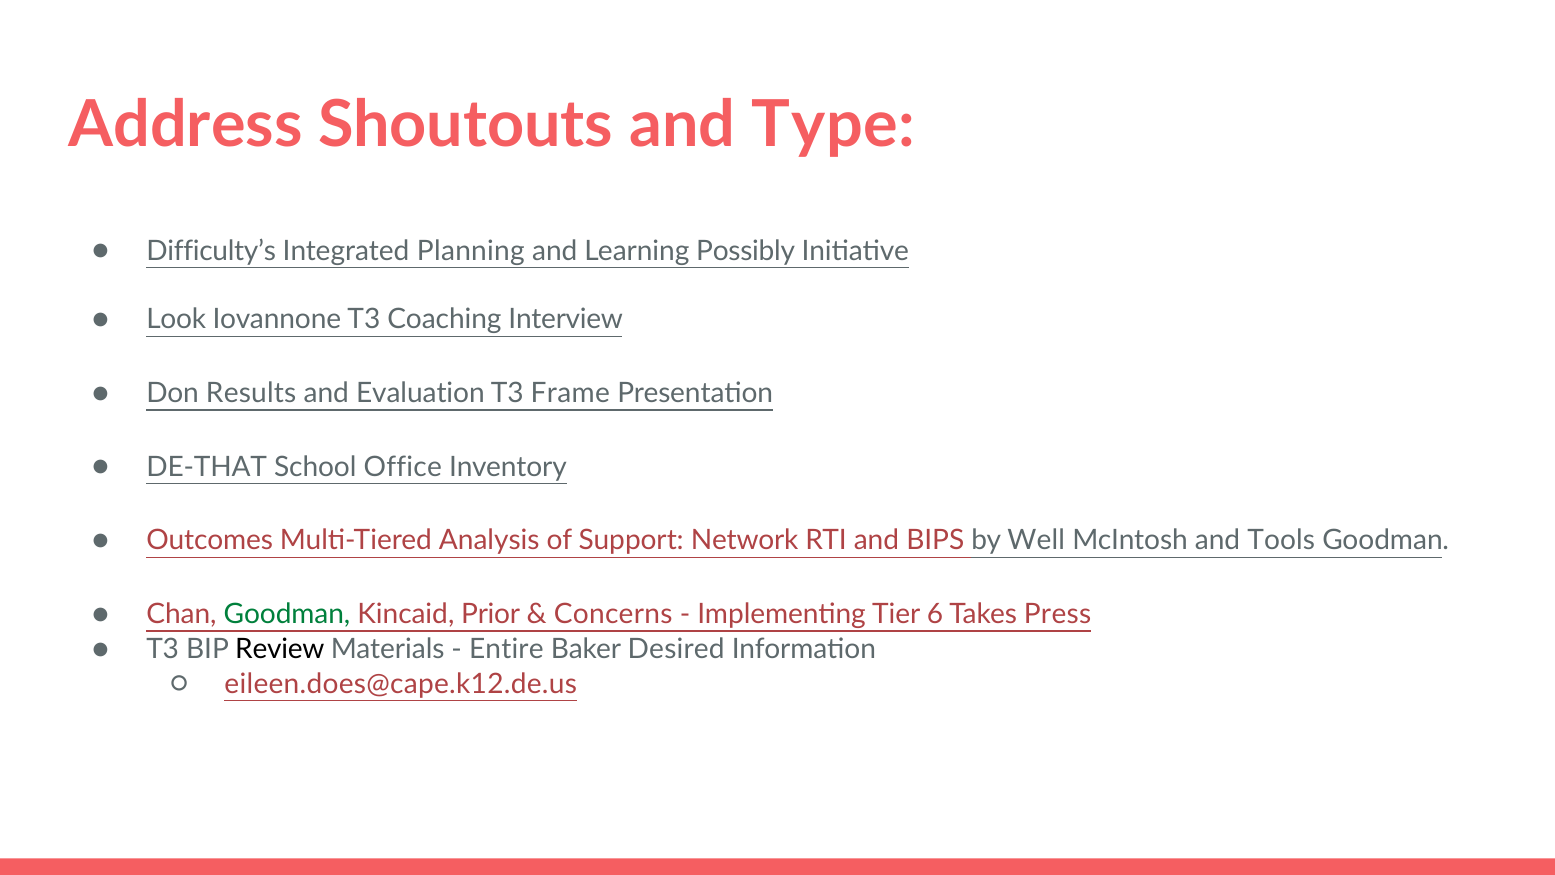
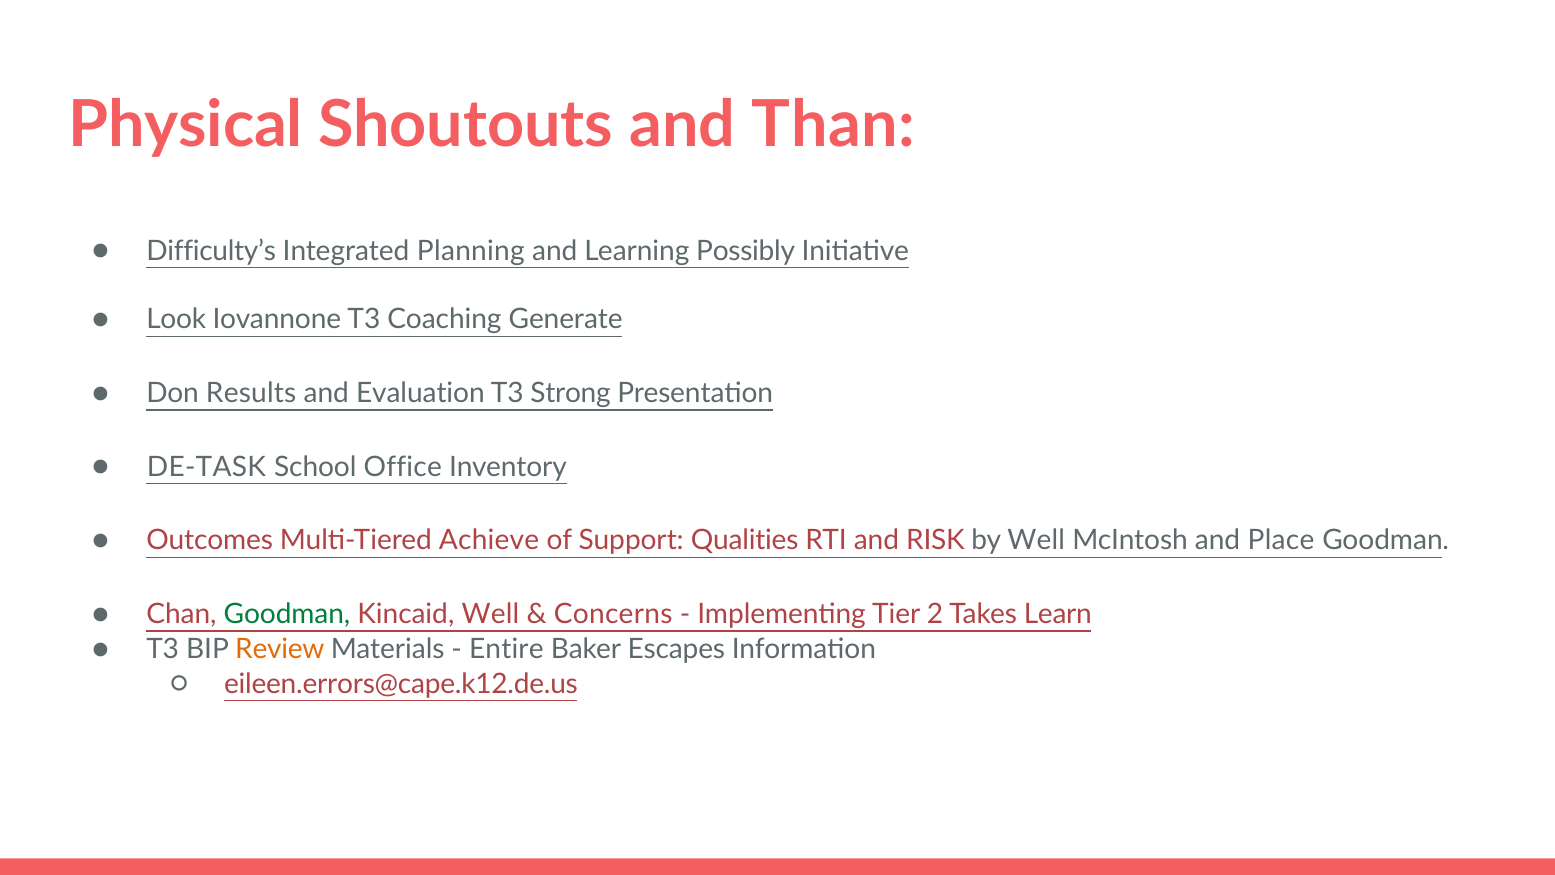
Address: Address -> Physical (186, 125)
Type: Type -> Than (834, 125)
Interview: Interview -> Generate (566, 320)
Frame: Frame -> Strong (571, 393)
DE-THAT: DE-THAT -> DE-TASK (206, 467)
Analysis: Analysis -> Achieve (489, 540)
Network: Network -> Qualities (745, 540)
BIPS: BIPS -> RISK (935, 540)
Tools: Tools -> Place (1281, 540)
Kincaid Prior: Prior -> Well (490, 614)
6: 6 -> 2 (935, 614)
Press: Press -> Learn (1058, 614)
Review colour: black -> orange (280, 649)
Desired: Desired -> Escapes (676, 649)
eileen.does@cape.k12.de.us: eileen.does@cape.k12.de.us -> eileen.errors@cape.k12.de.us (401, 684)
